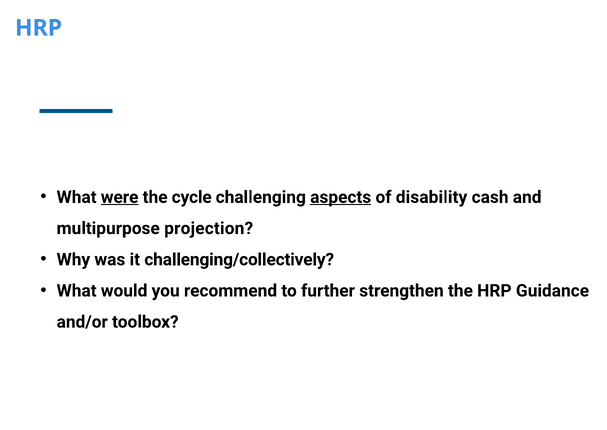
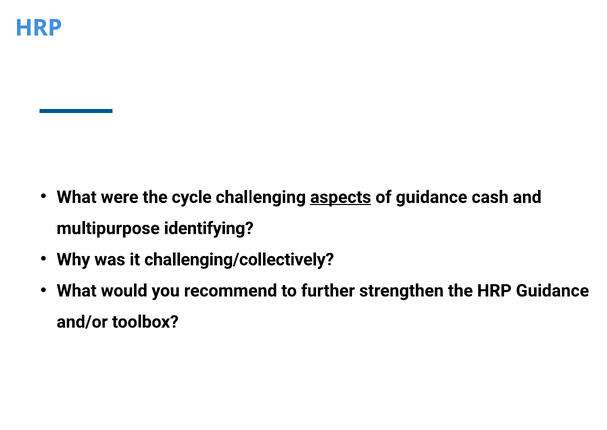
were underline: present -> none (120, 197)
of disability: disability -> guidance (432, 197)
projection: projection -> identifying (209, 228)
